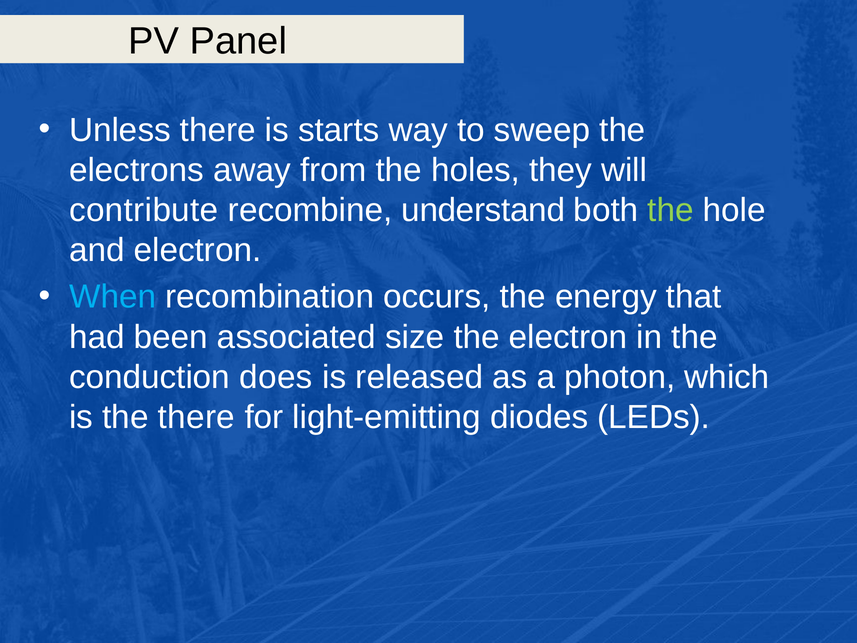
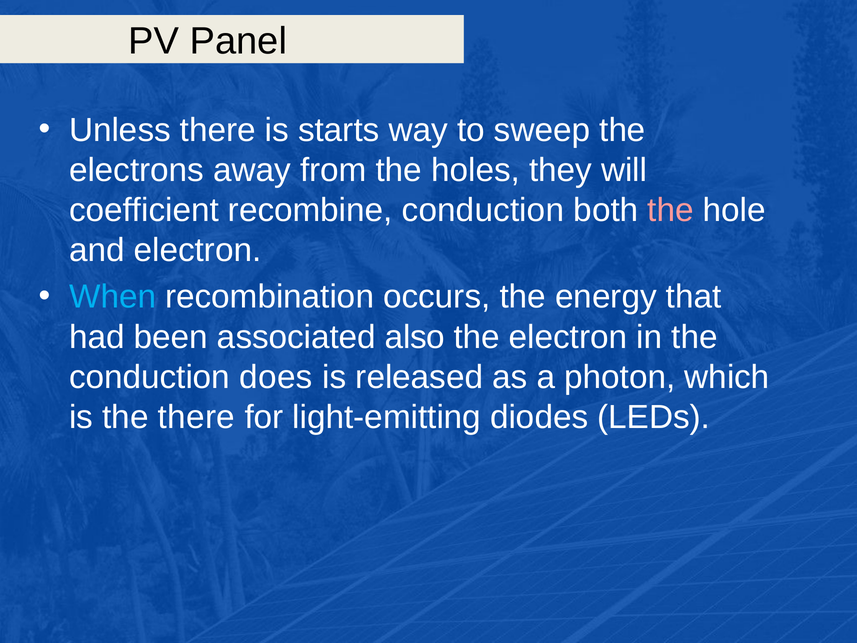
contribute: contribute -> coefficient (144, 210)
recombine understand: understand -> conduction (483, 210)
the colour: light green -> pink (671, 210)
size: size -> also (415, 337)
